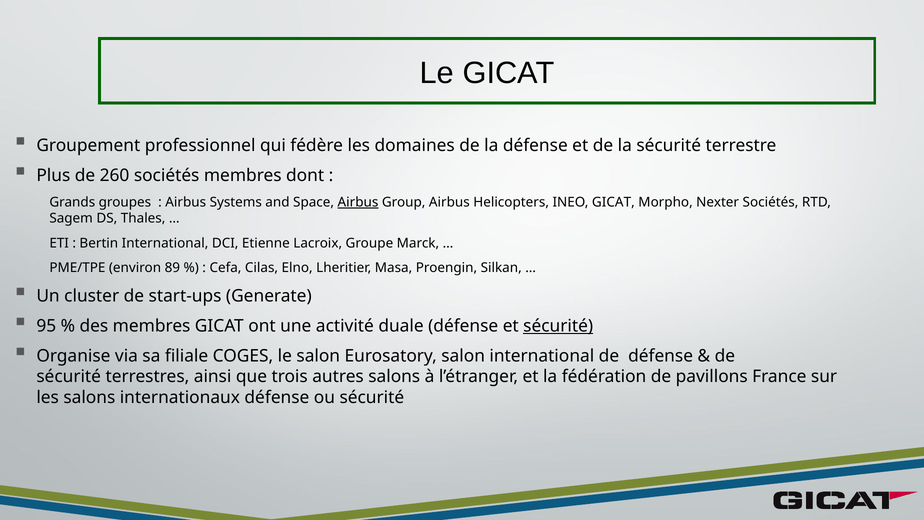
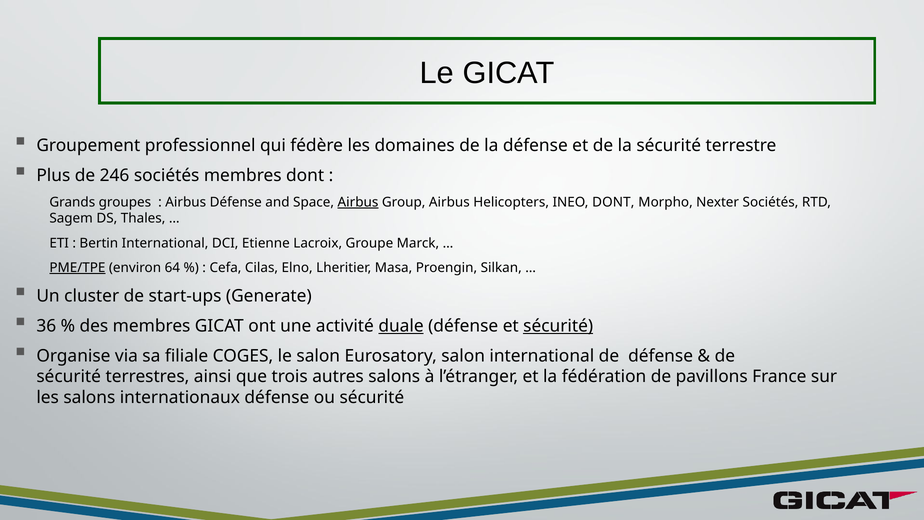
260: 260 -> 246 (115, 175)
Airbus Systems: Systems -> Défense (236, 202)
INEO GICAT: GICAT -> DONT (613, 202)
PME/TPE underline: none -> present (77, 268)
89: 89 -> 64 (172, 268)
95: 95 -> 36 (46, 326)
duale underline: none -> present (401, 326)
